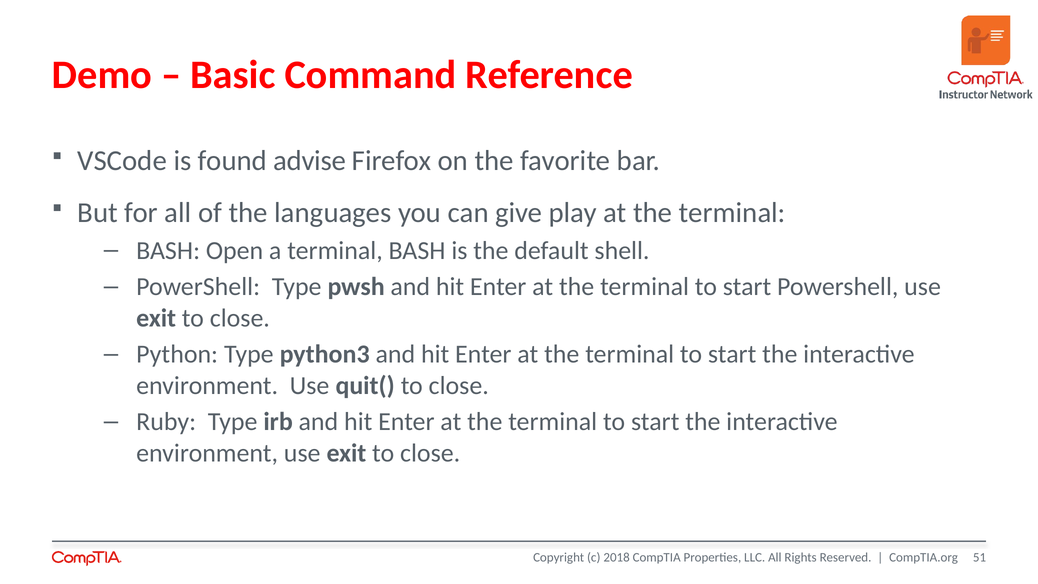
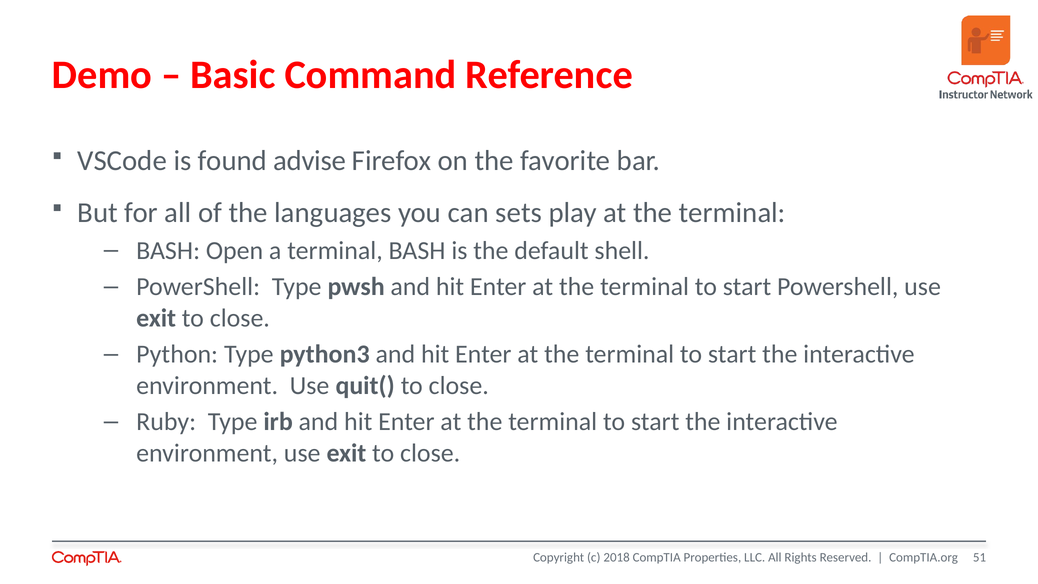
give: give -> sets (519, 213)
